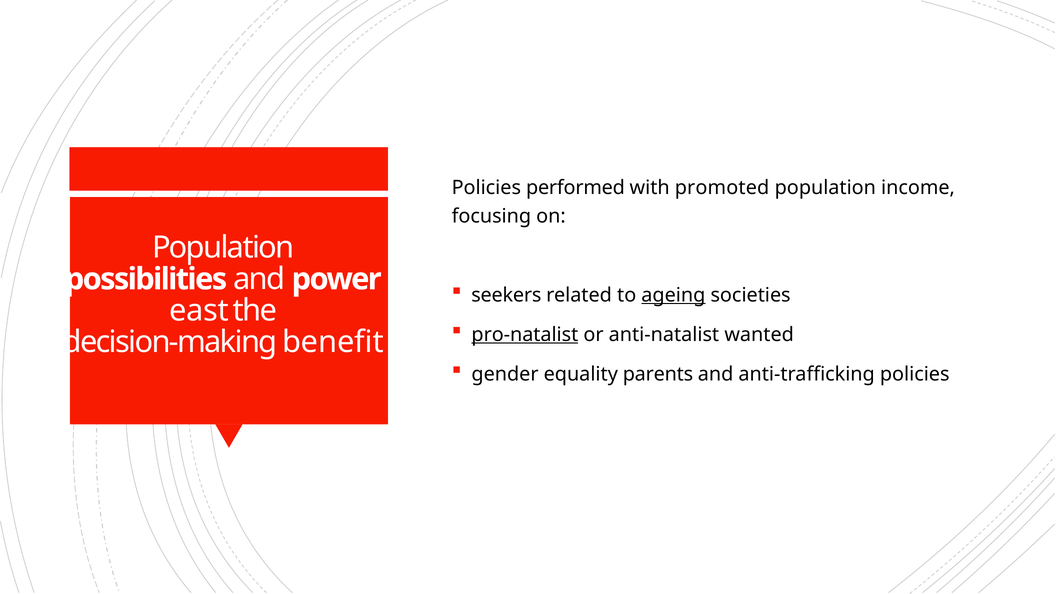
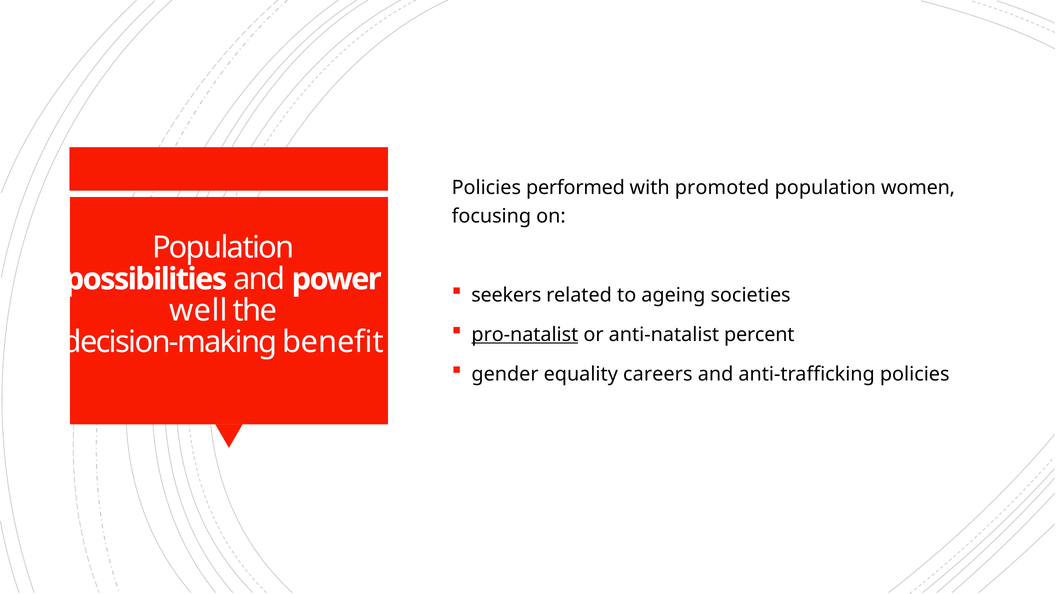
income: income -> women (918, 188)
ageing underline: present -> none (673, 295)
east: east -> well (199, 311)
wanted: wanted -> percent (759, 335)
parents: parents -> careers (658, 374)
